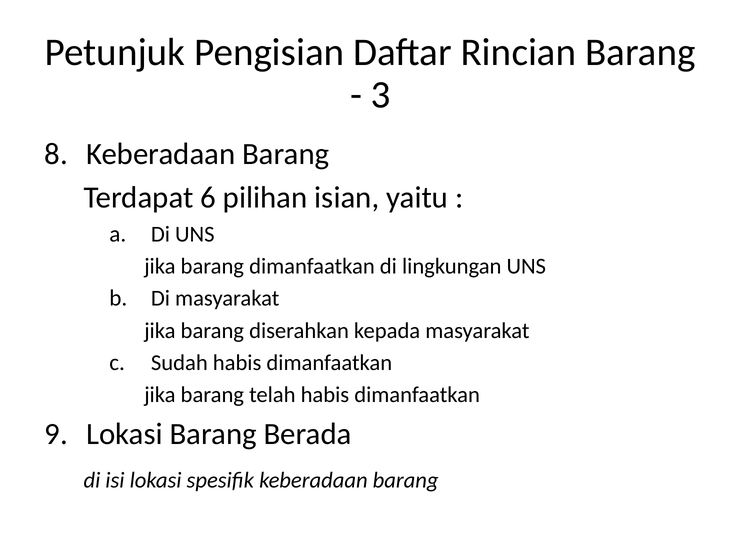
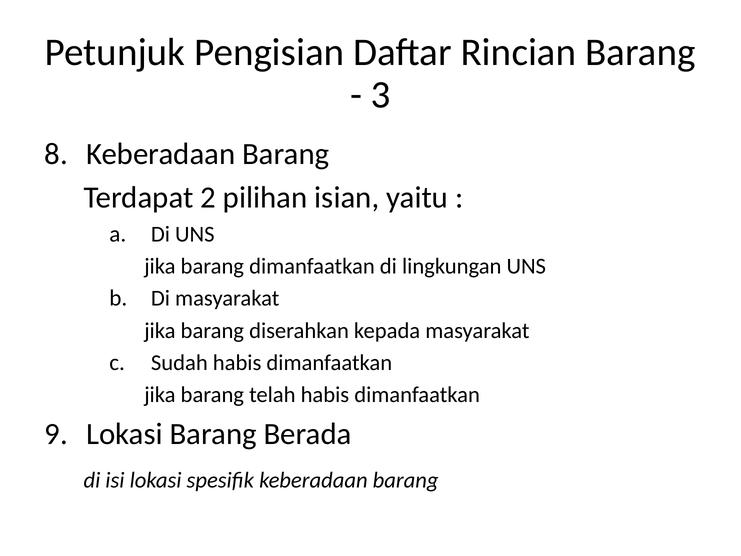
6: 6 -> 2 (208, 198)
